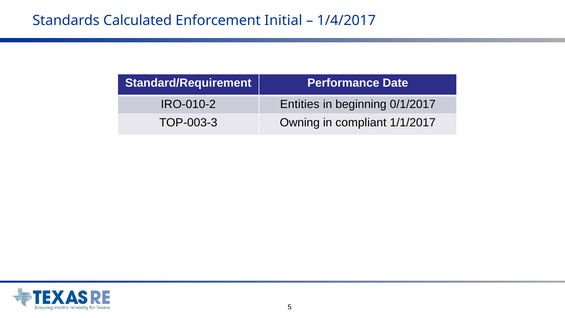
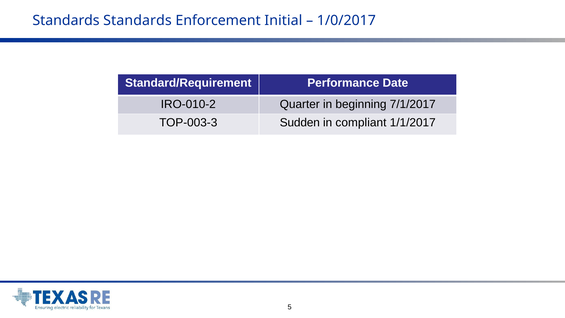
Standards Calculated: Calculated -> Standards (137, 20)
1/4/2017: 1/4/2017 -> 1/0/2017 (346, 20)
Entities: Entities -> Quarter (300, 104)
0/1/2017: 0/1/2017 -> 7/1/2017 (413, 104)
Owning: Owning -> Sudden (300, 123)
